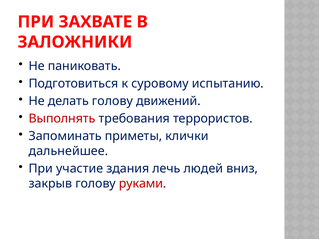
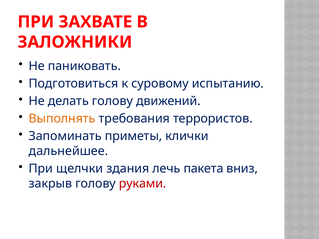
Выполнять colour: red -> orange (62, 119)
участие: участие -> щелчки (80, 169)
людей: людей -> пакета (203, 169)
